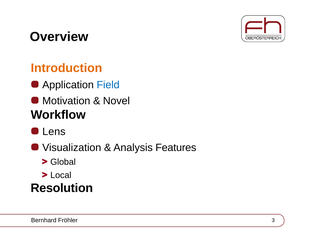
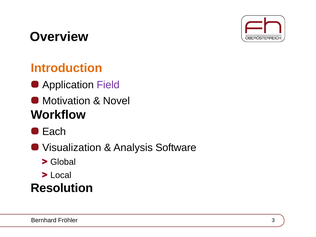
Field colour: blue -> purple (108, 85)
Lens: Lens -> Each (54, 132)
Features: Features -> Software (176, 148)
